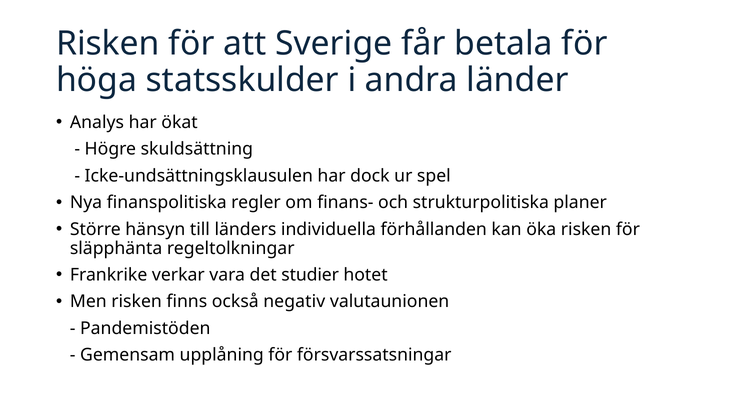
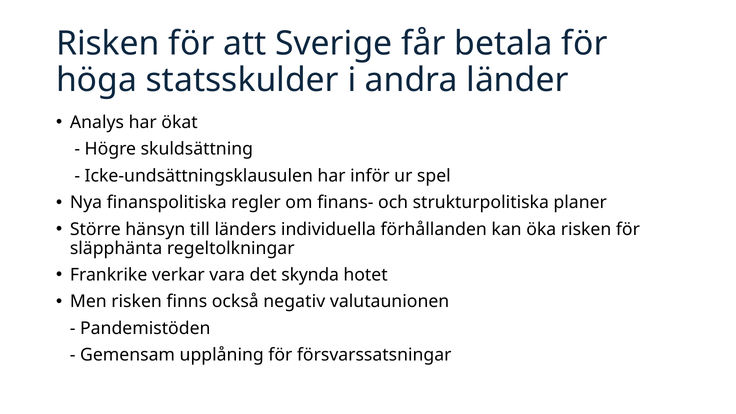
dock: dock -> inför (370, 176)
studier: studier -> skynda (310, 275)
